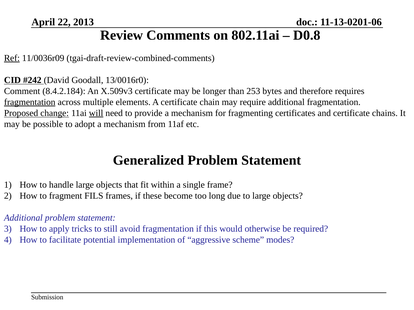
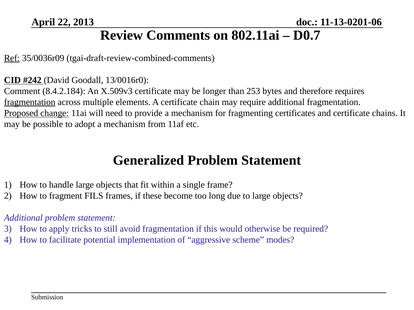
D0.8: D0.8 -> D0.7 (307, 35)
11/0036r09: 11/0036r09 -> 35/0036r09 (43, 58)
will underline: present -> none (96, 113)
